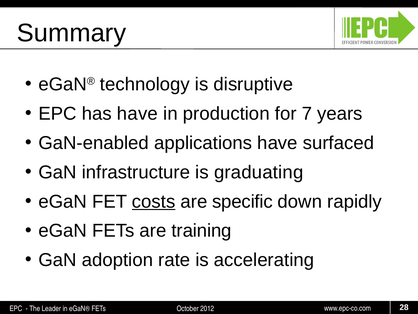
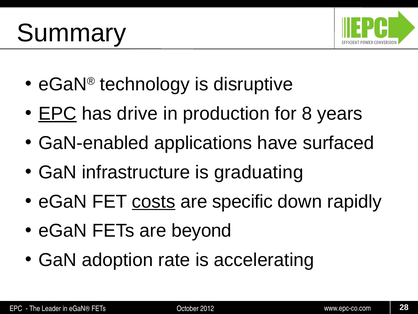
EPC underline: none -> present (57, 113)
has have: have -> drive (137, 113)
7: 7 -> 8 (307, 113)
training: training -> beyond (202, 230)
